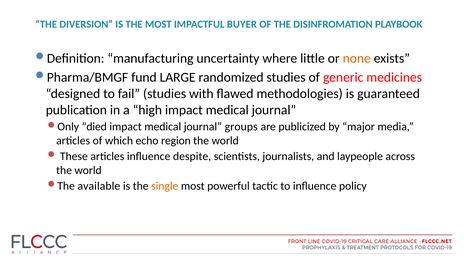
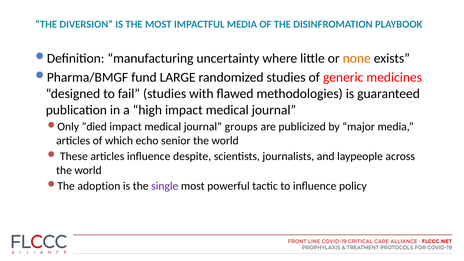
IMPACTFUL BUYER: BUYER -> MEDIA (242, 24)
region: region -> senior (176, 141)
available: available -> adoption (99, 186)
single colour: orange -> purple (165, 186)
